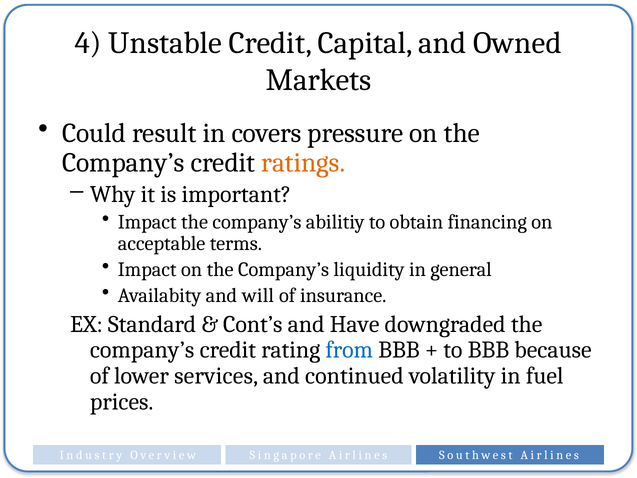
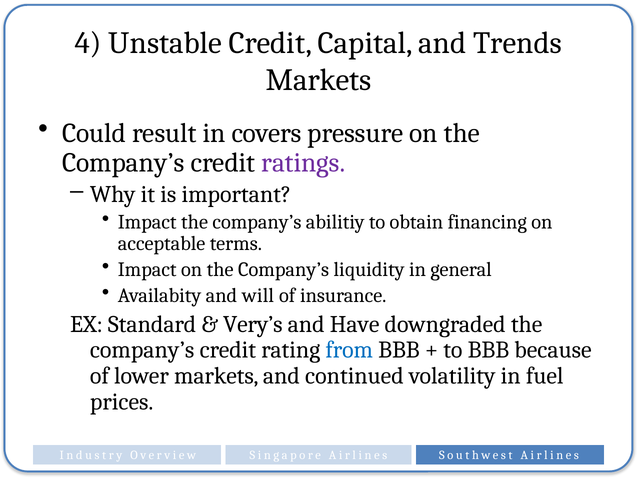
Owned: Owned -> Trends (518, 43)
ratings colour: orange -> purple (303, 163)
Cont’s: Cont’s -> Very’s (253, 324)
lower services: services -> markets (216, 376)
